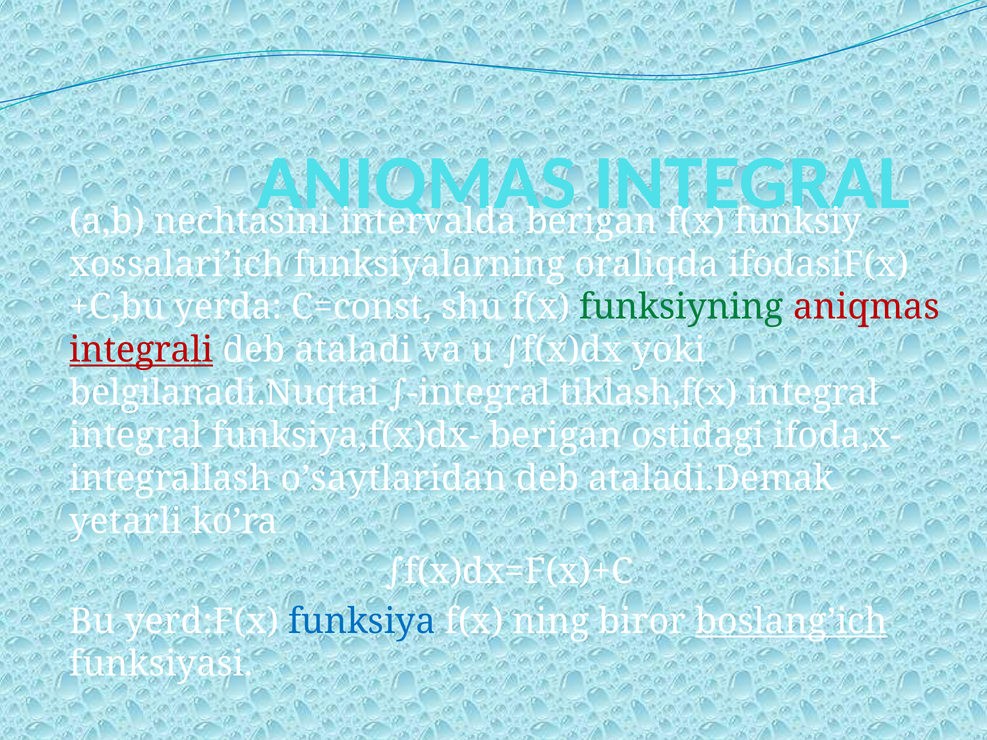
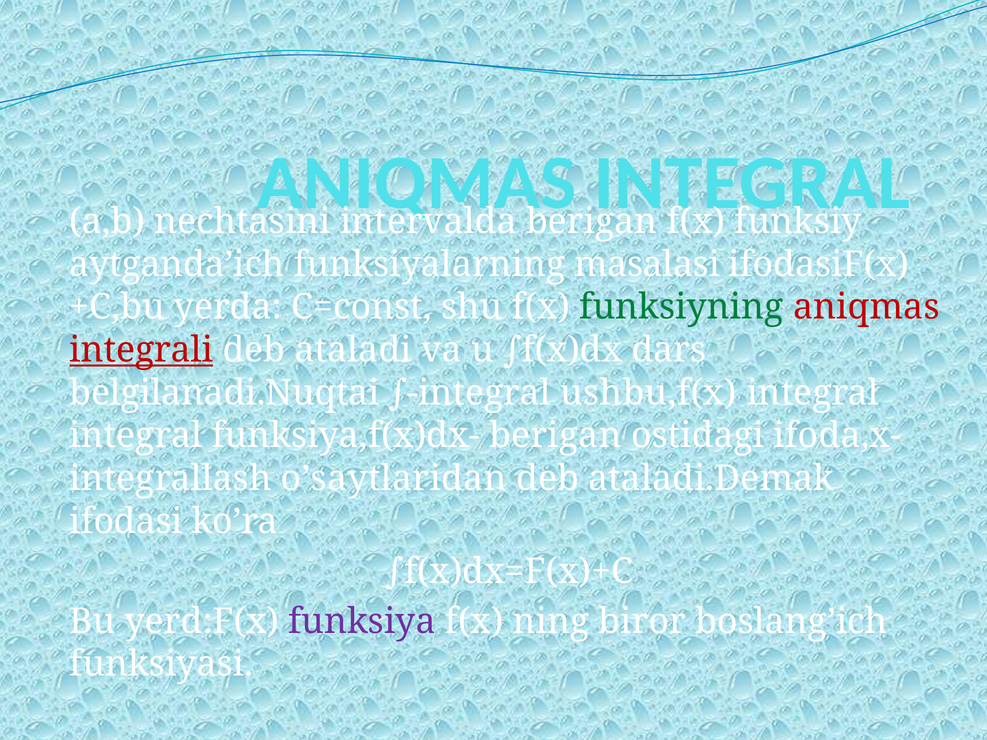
xossalari’ich: xossalari’ich -> aytganda’ich (177, 264)
oraliqda: oraliqda -> masalasi (647, 264)
yoki: yoki -> dars (669, 350)
tiklash,f(x: tiklash,f(x -> ushbu,f(x (648, 393)
yetarli: yetarli -> ifodasi (126, 522)
funksiya colour: blue -> purple (362, 622)
boslang’ich underline: present -> none (791, 622)
